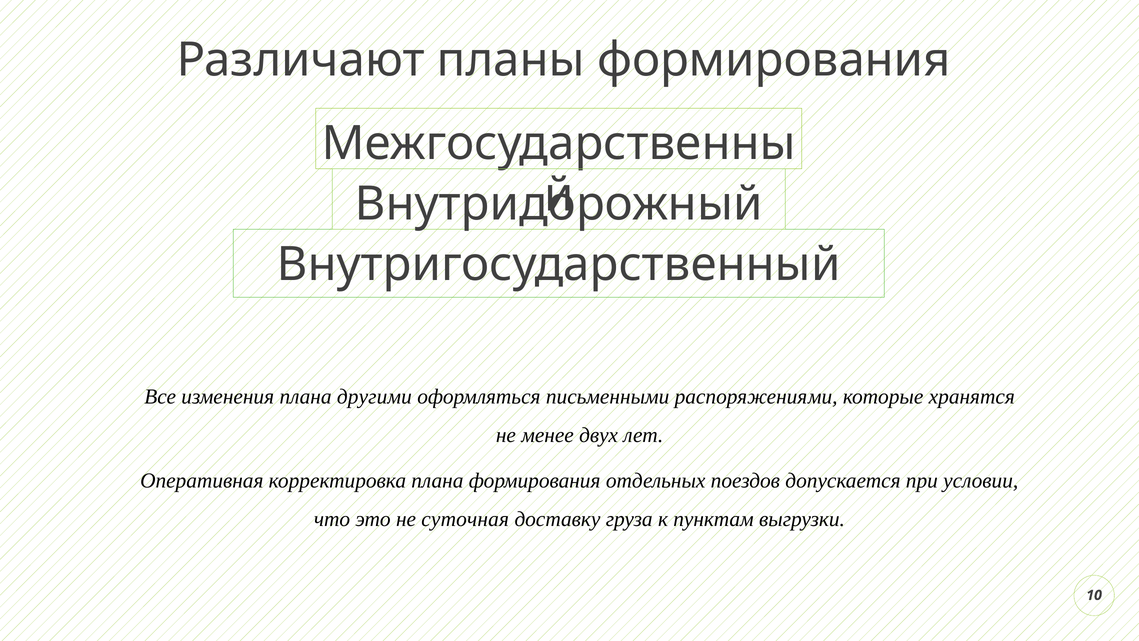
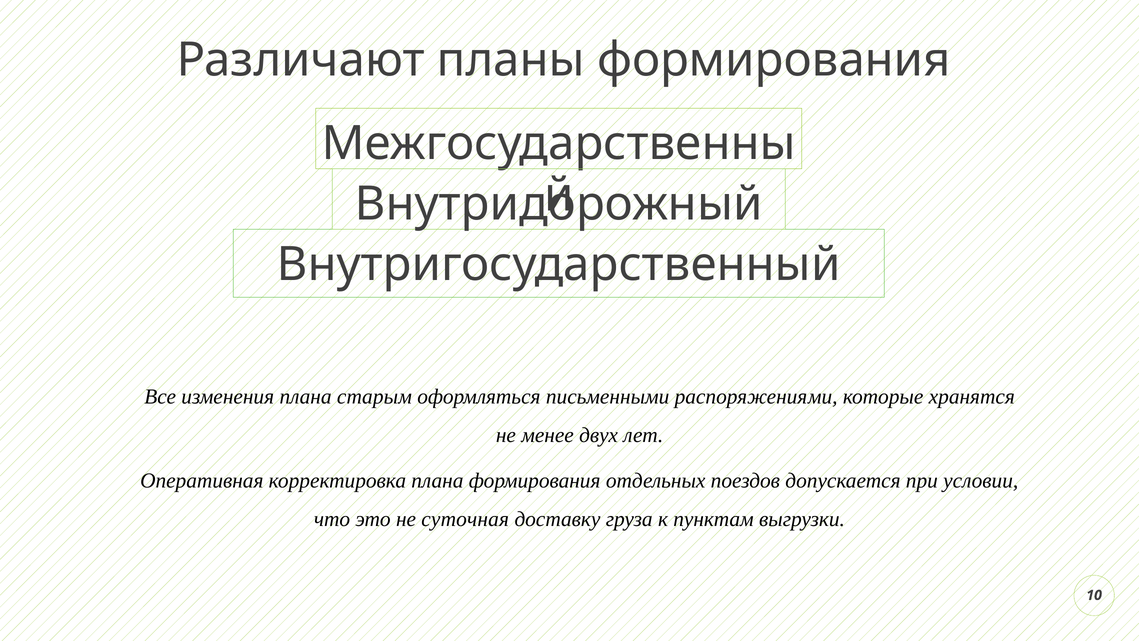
другими: другими -> старым (374, 396)
